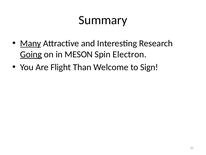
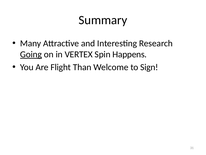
Many underline: present -> none (31, 43)
MESON: MESON -> VERTEX (79, 54)
Electron: Electron -> Happens (130, 54)
